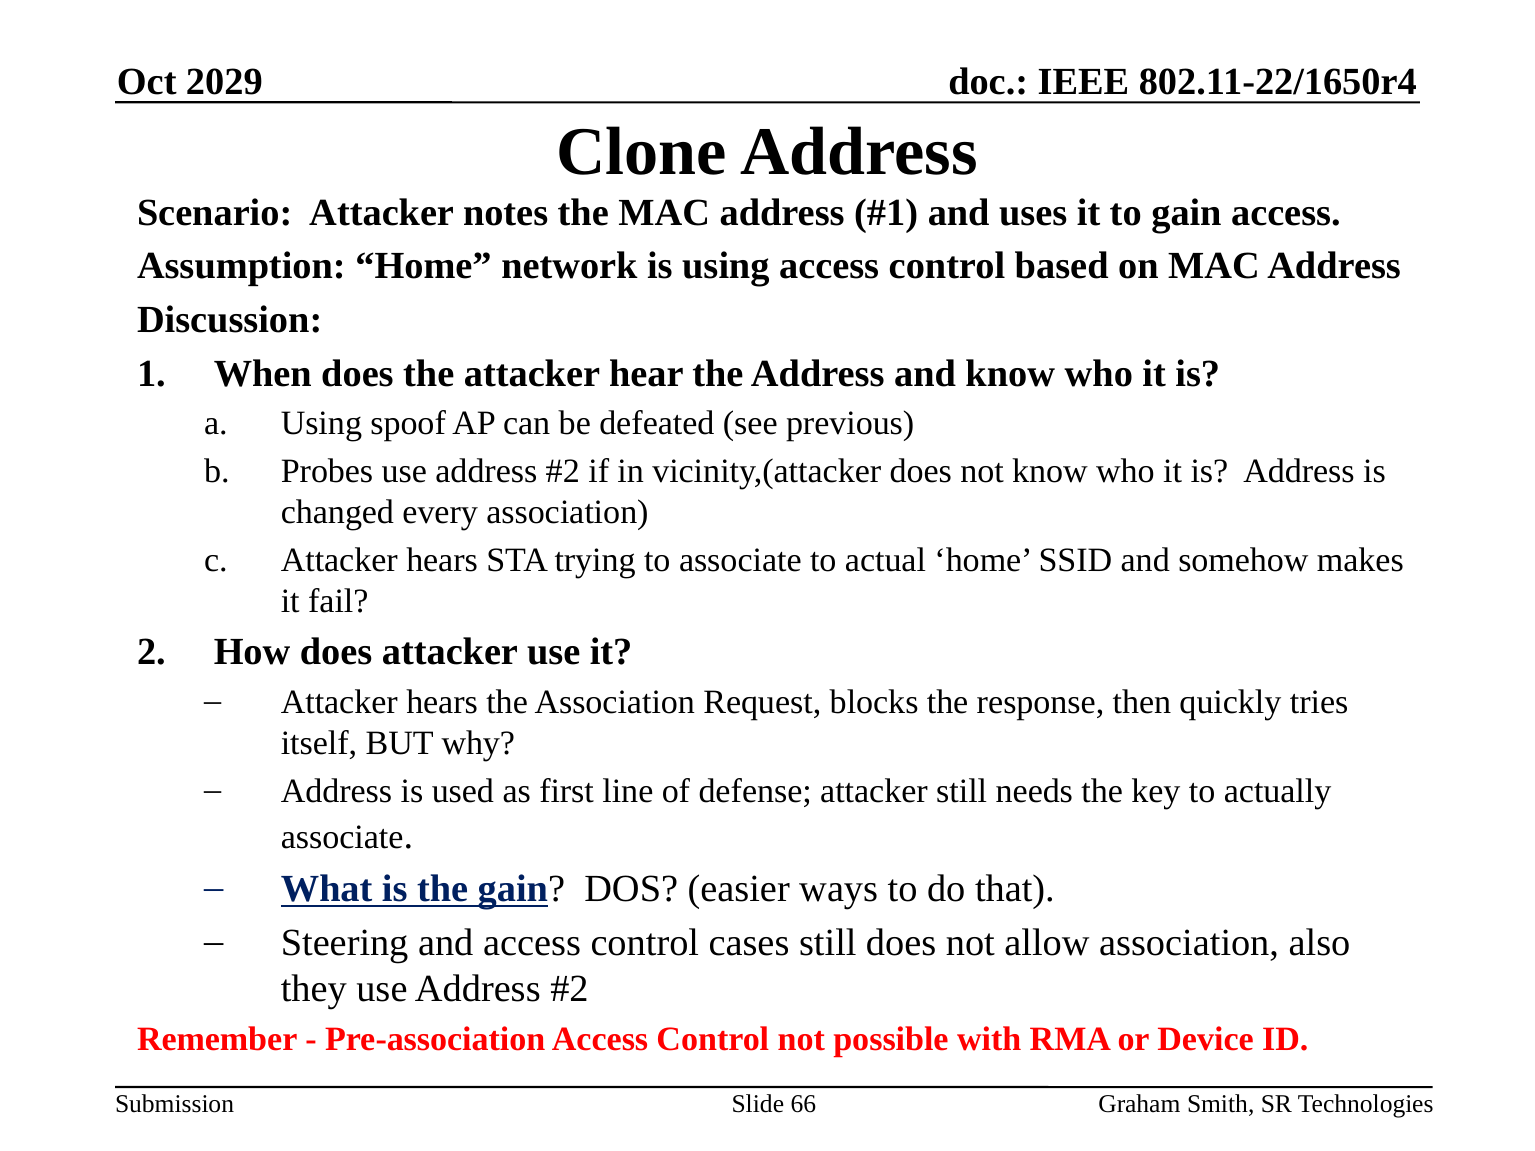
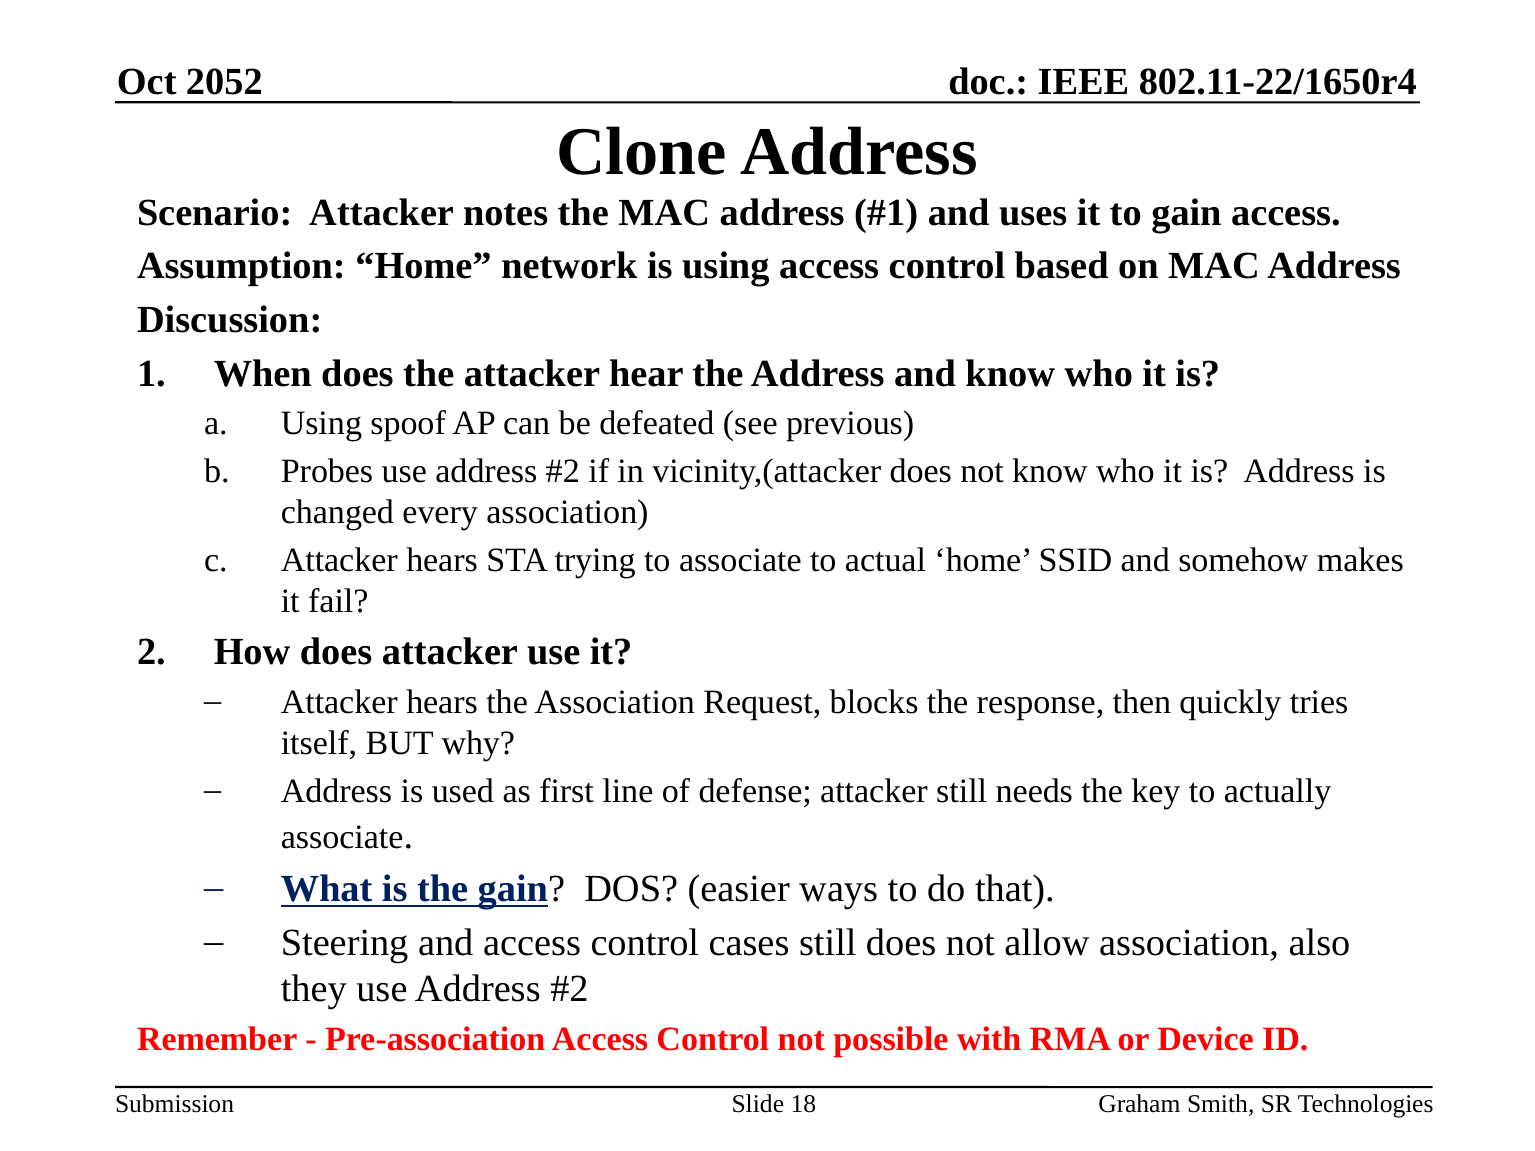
2029: 2029 -> 2052 (224, 82)
66: 66 -> 18 (803, 1104)
